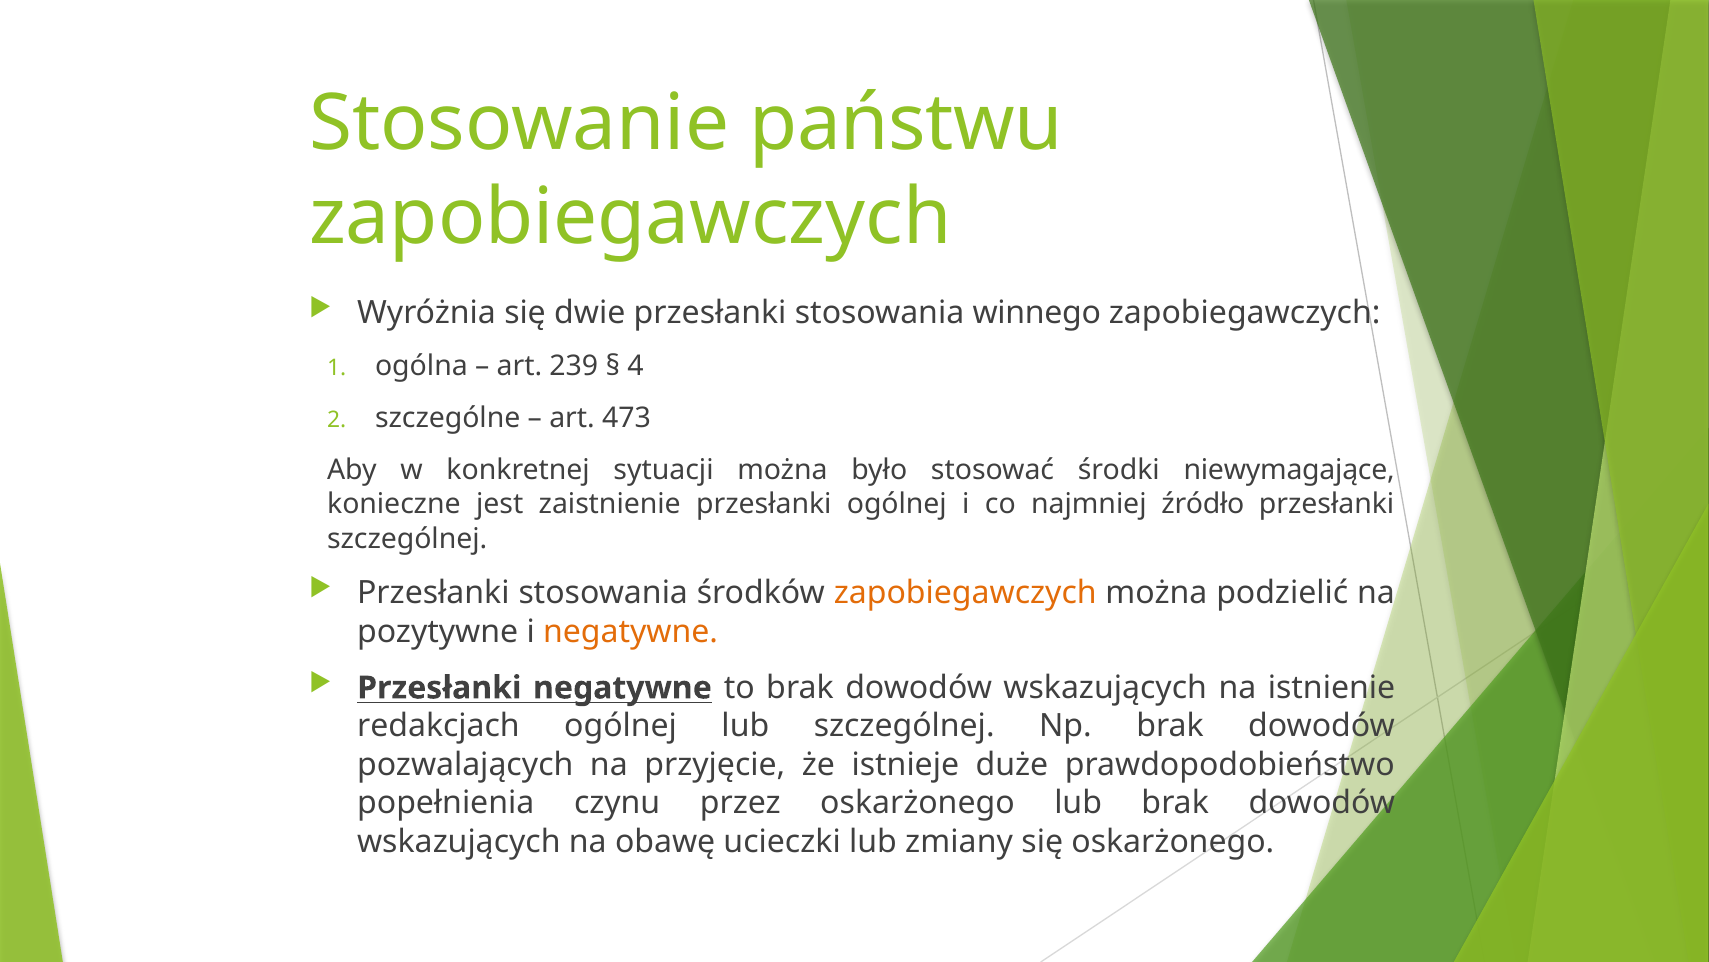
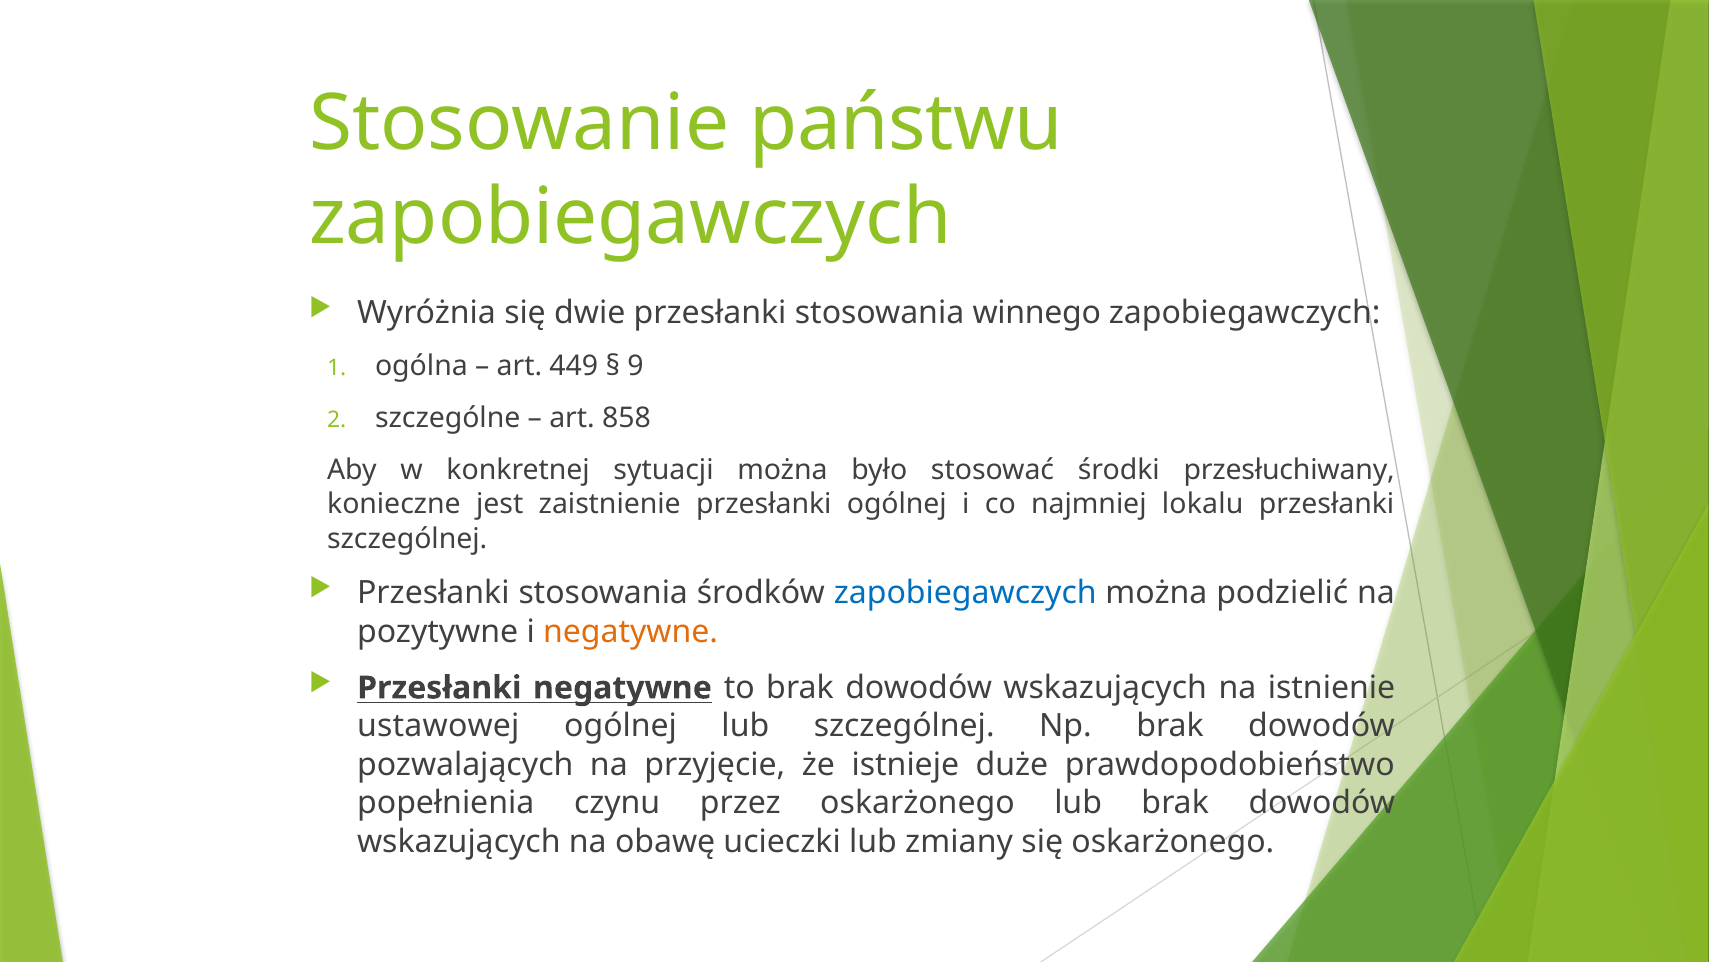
239: 239 -> 449 (574, 366)
4: 4 -> 9 (635, 366)
473: 473 -> 858 (626, 418)
niewymagające: niewymagające -> przesłuchiwany (1289, 470)
źródło: źródło -> lokalu (1203, 504)
zapobiegawczych colour: orange -> blue (965, 593)
redakcjach: redakcjach -> ustawowej (438, 726)
